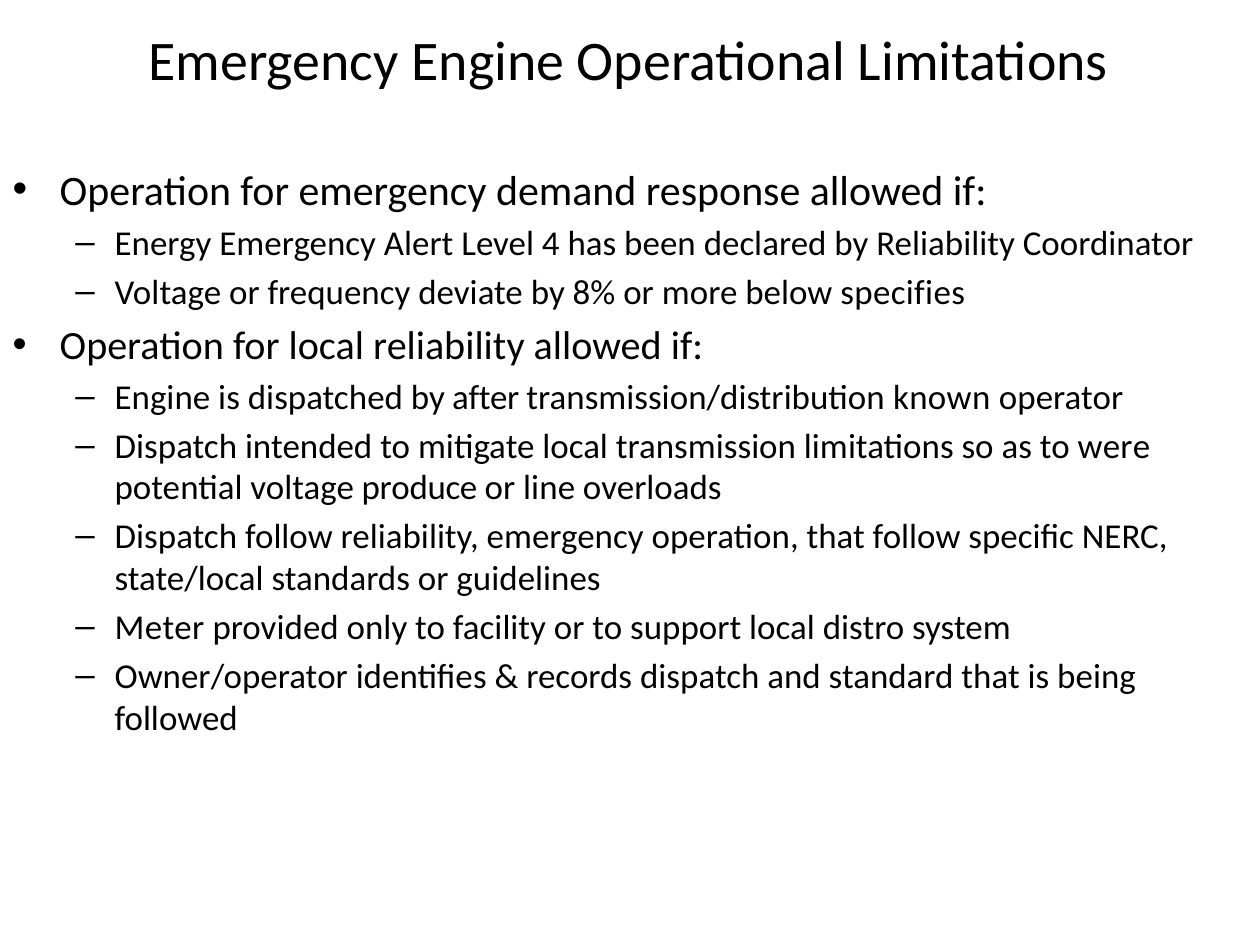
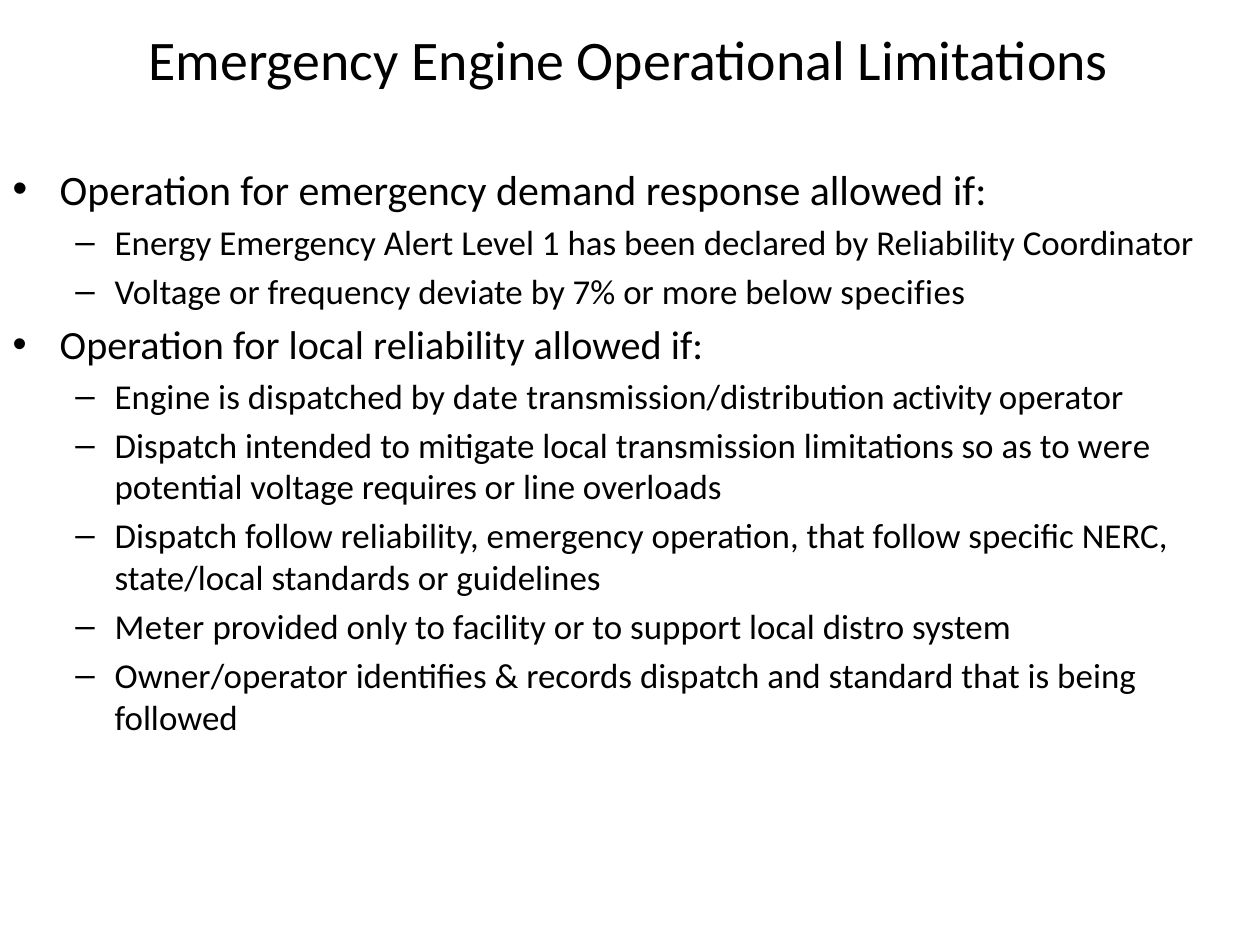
4: 4 -> 1 (551, 244)
8%: 8% -> 7% (594, 293)
after: after -> date (485, 398)
known: known -> activity (942, 398)
produce: produce -> requires (419, 489)
